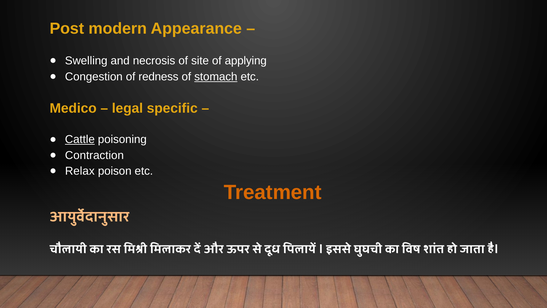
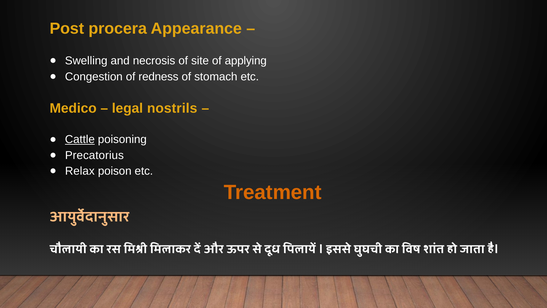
modern: modern -> procera (118, 28)
stomach underline: present -> none (216, 77)
specific: specific -> nostrils (172, 108)
Contraction: Contraction -> Precatorius (94, 155)
